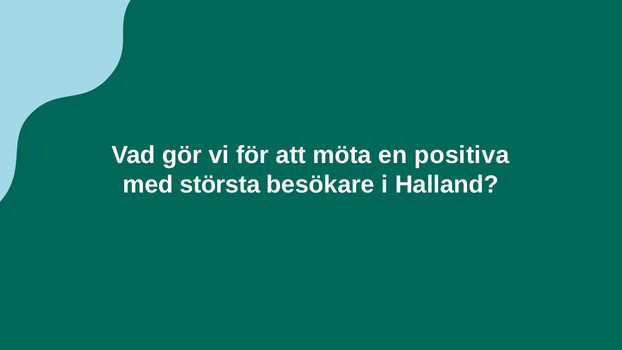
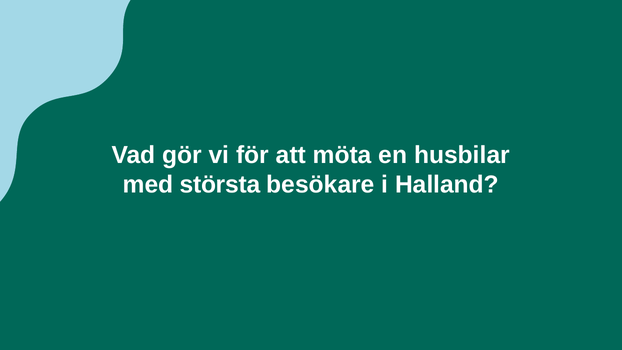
positiva: positiva -> husbilar (462, 155)
